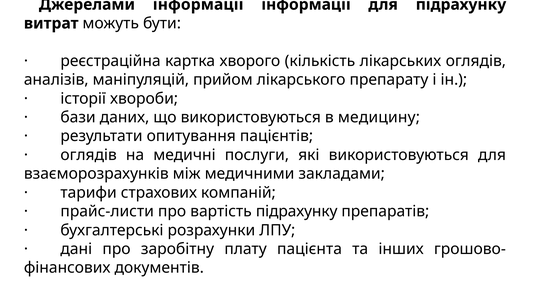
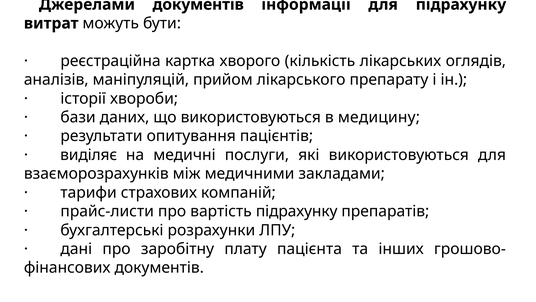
Джерелами інформації: інформації -> документів (198, 5)
оглядів: оглядів -> виділяє (89, 155)
